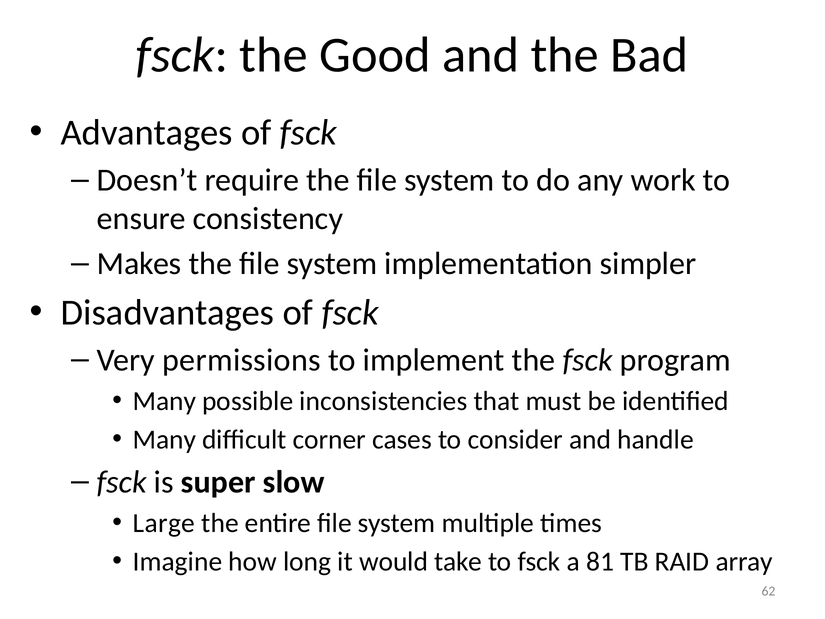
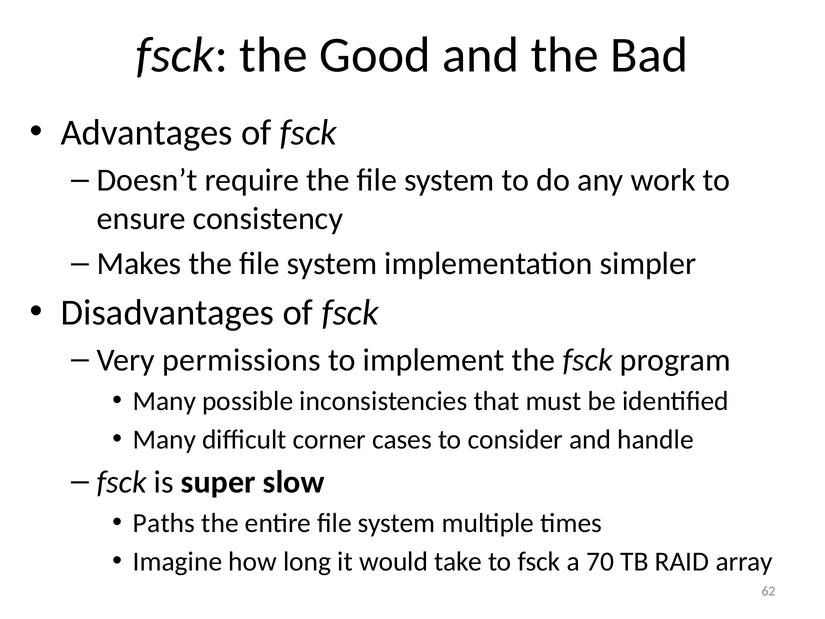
Large: Large -> Paths (164, 523)
81: 81 -> 70 (600, 561)
